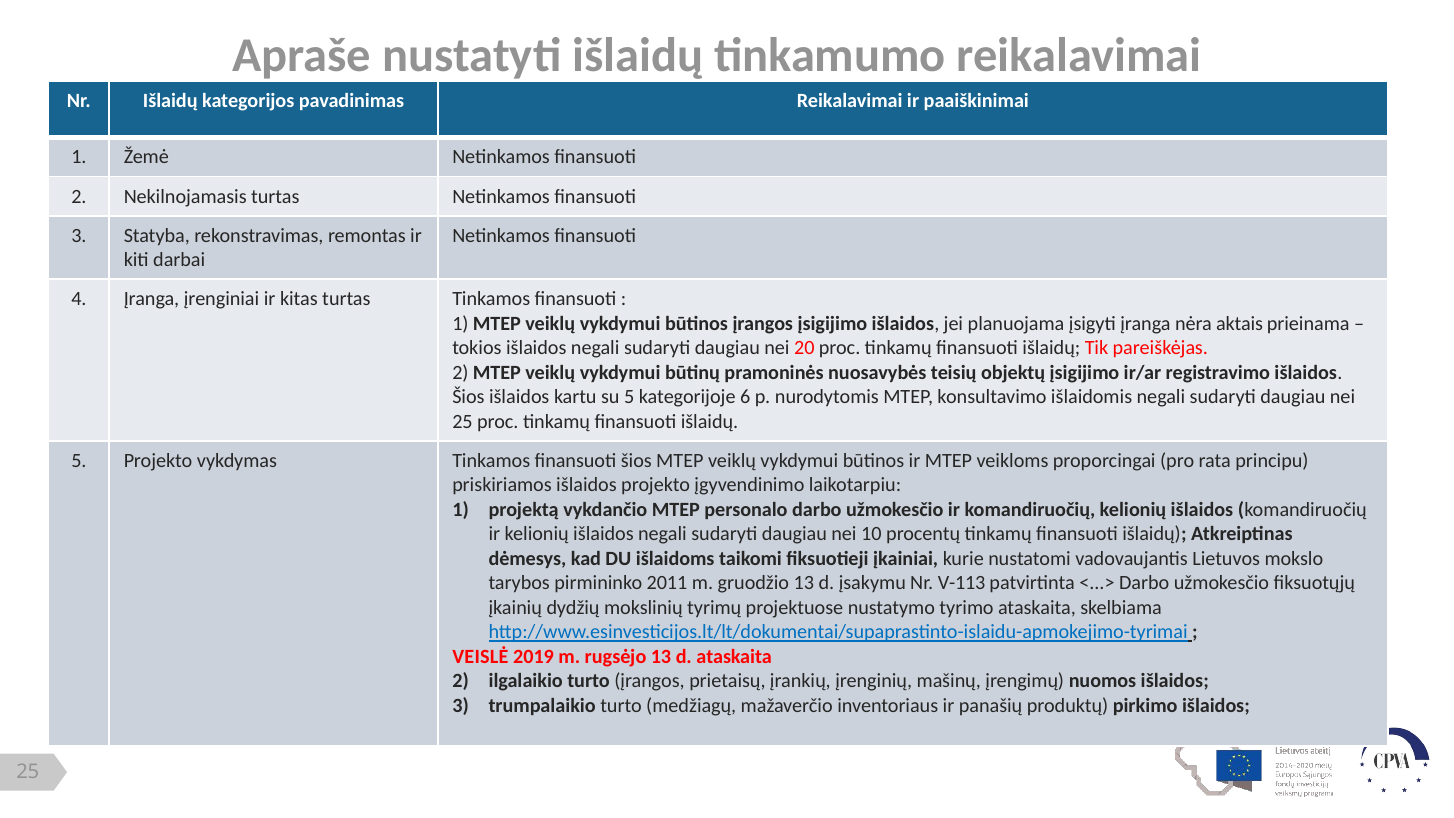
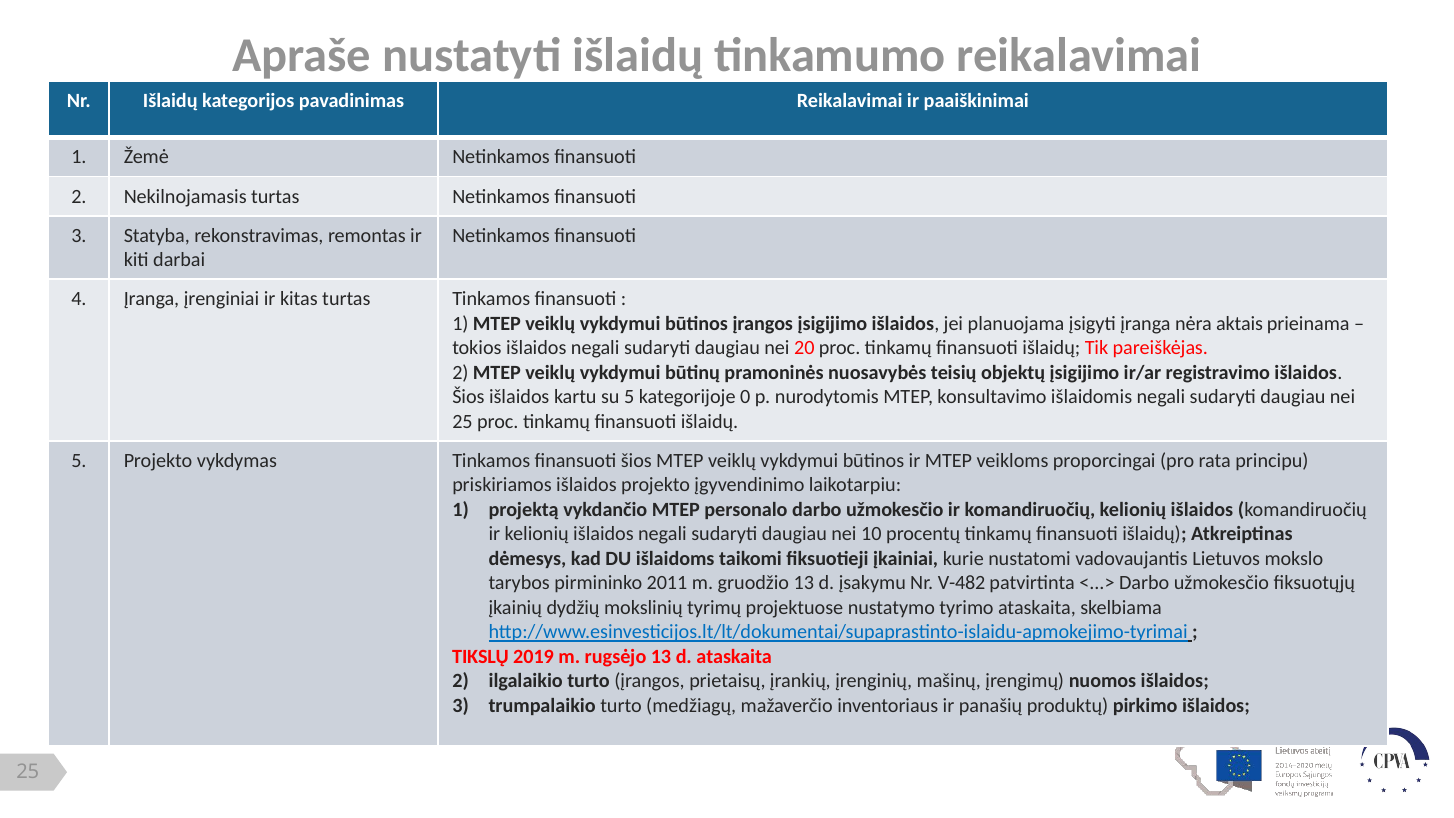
6: 6 -> 0 (745, 397)
V-113: V-113 -> V-482 (962, 583)
VEISLĖ: VEISLĖ -> TIKSLŲ (481, 657)
